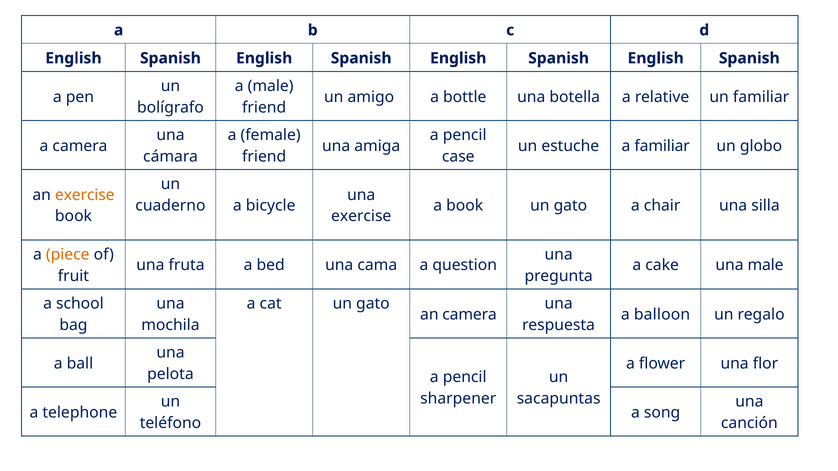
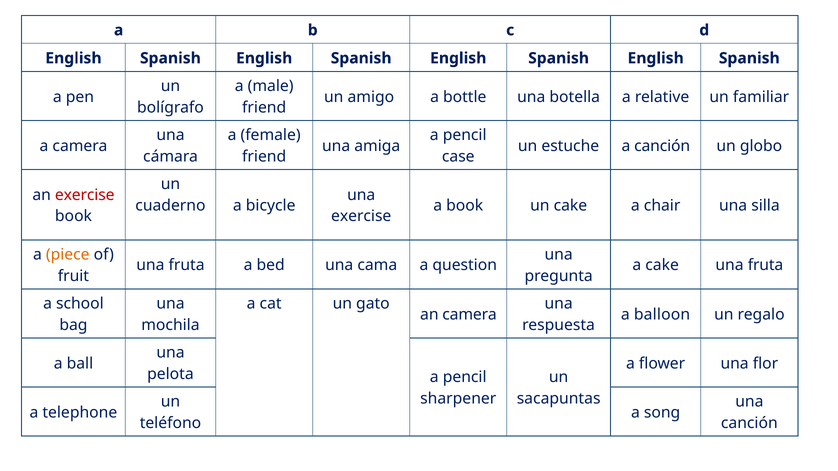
a familiar: familiar -> canción (662, 146)
exercise colour: orange -> red (85, 195)
book un gato: gato -> cake (570, 206)
cake una male: male -> fruta (766, 266)
